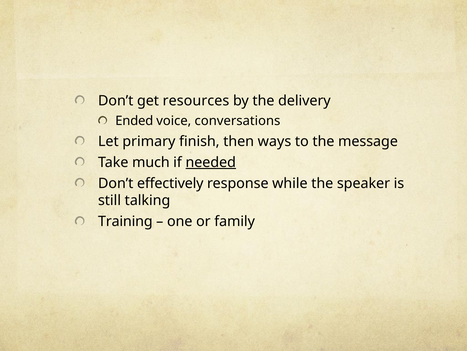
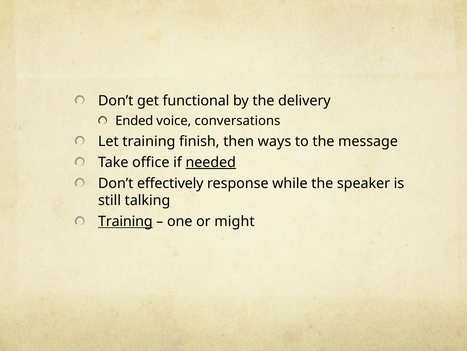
resources: resources -> functional (196, 100)
Let primary: primary -> training (149, 141)
much: much -> office (151, 162)
Training underline: none -> present (125, 221)
family: family -> might (235, 221)
